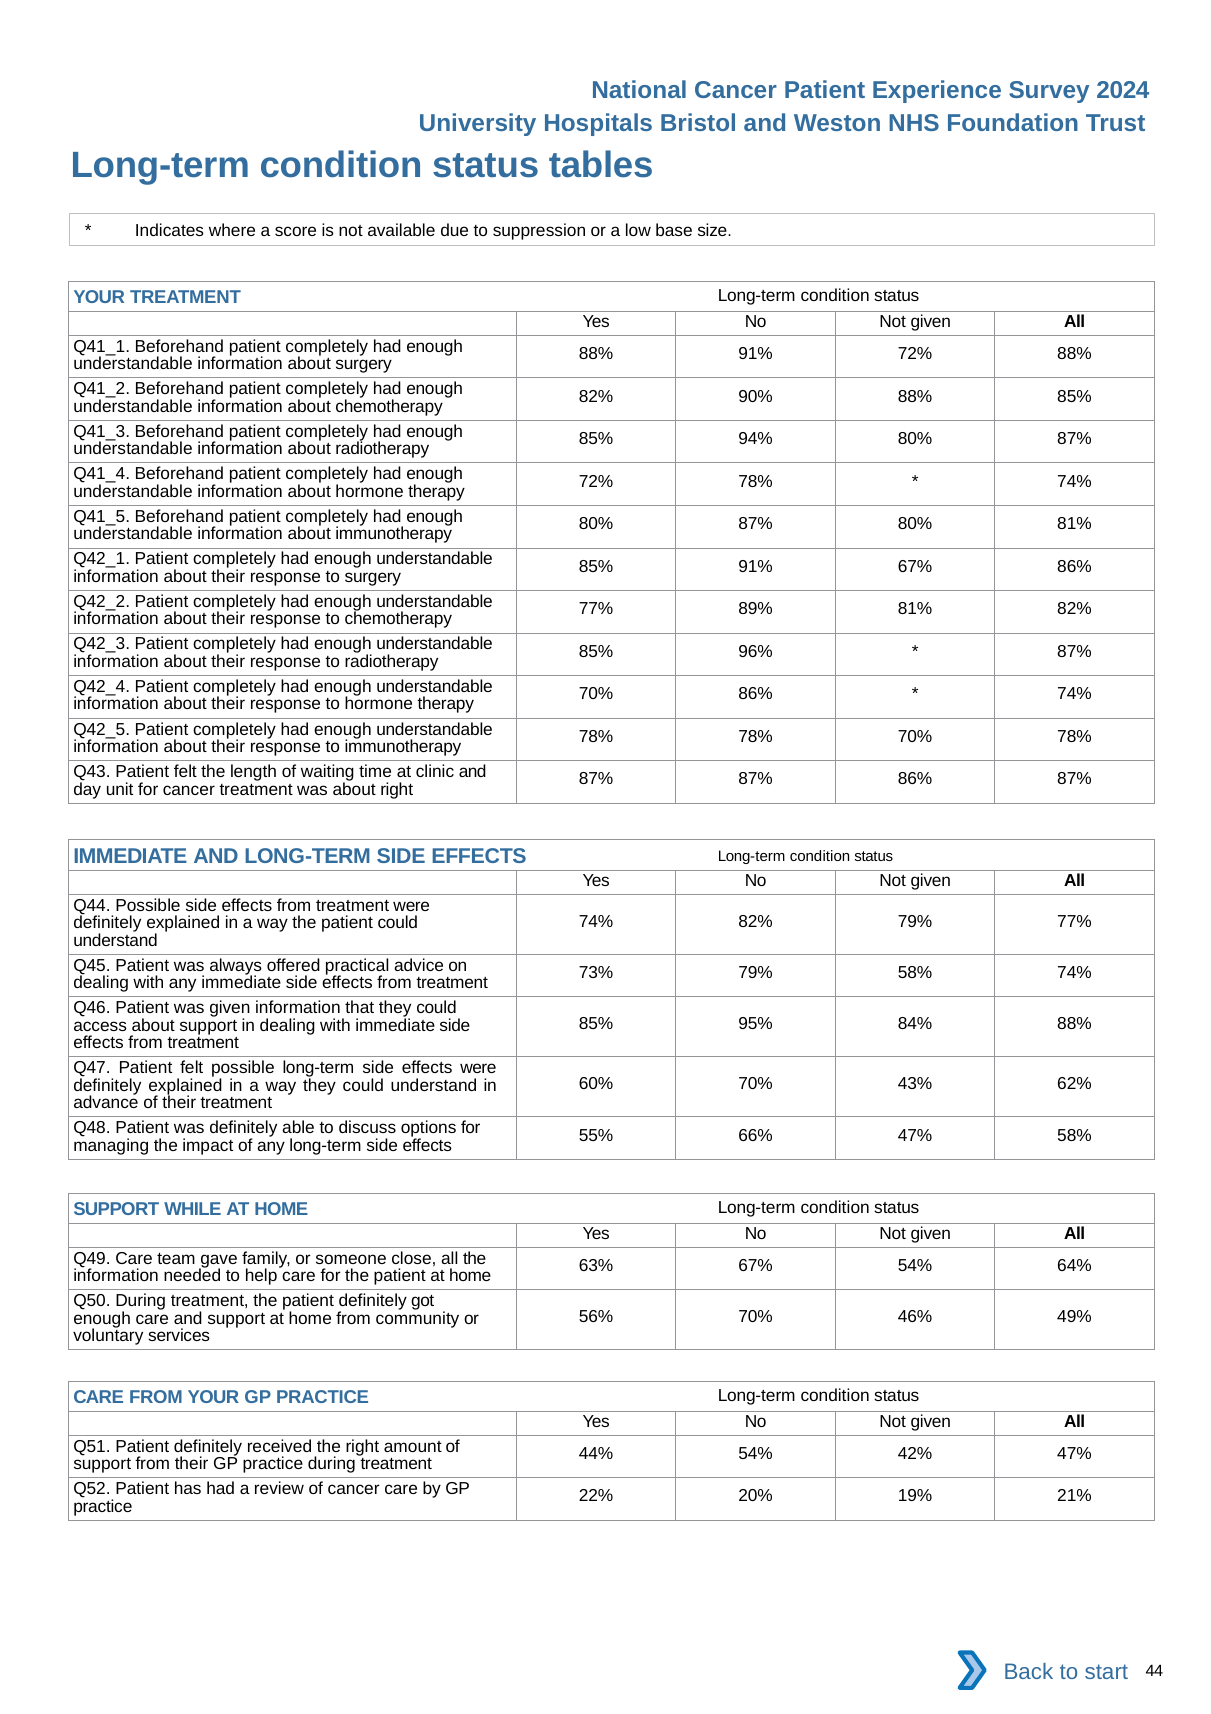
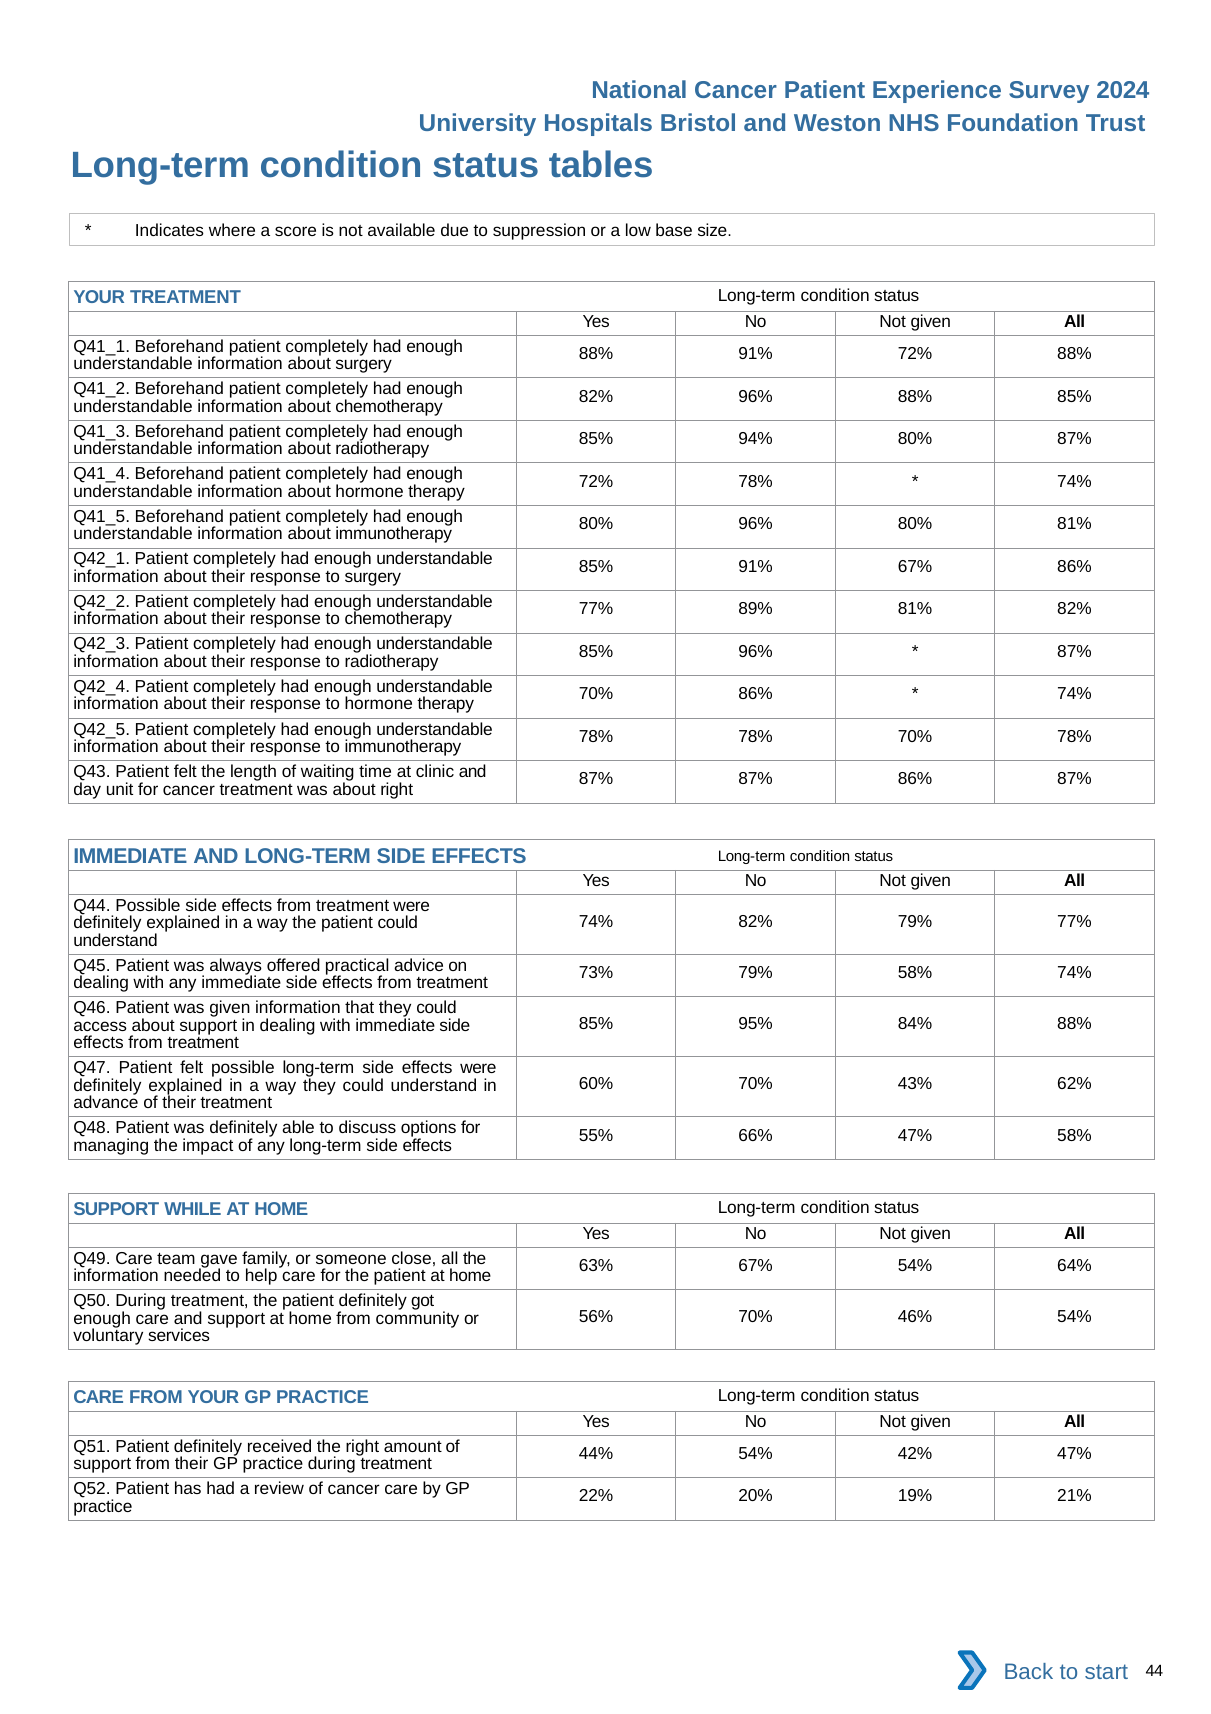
82% 90%: 90% -> 96% (756, 396)
87%: 87% -> 96% (756, 524)
46% 49%: 49% -> 54% (1074, 1317)
